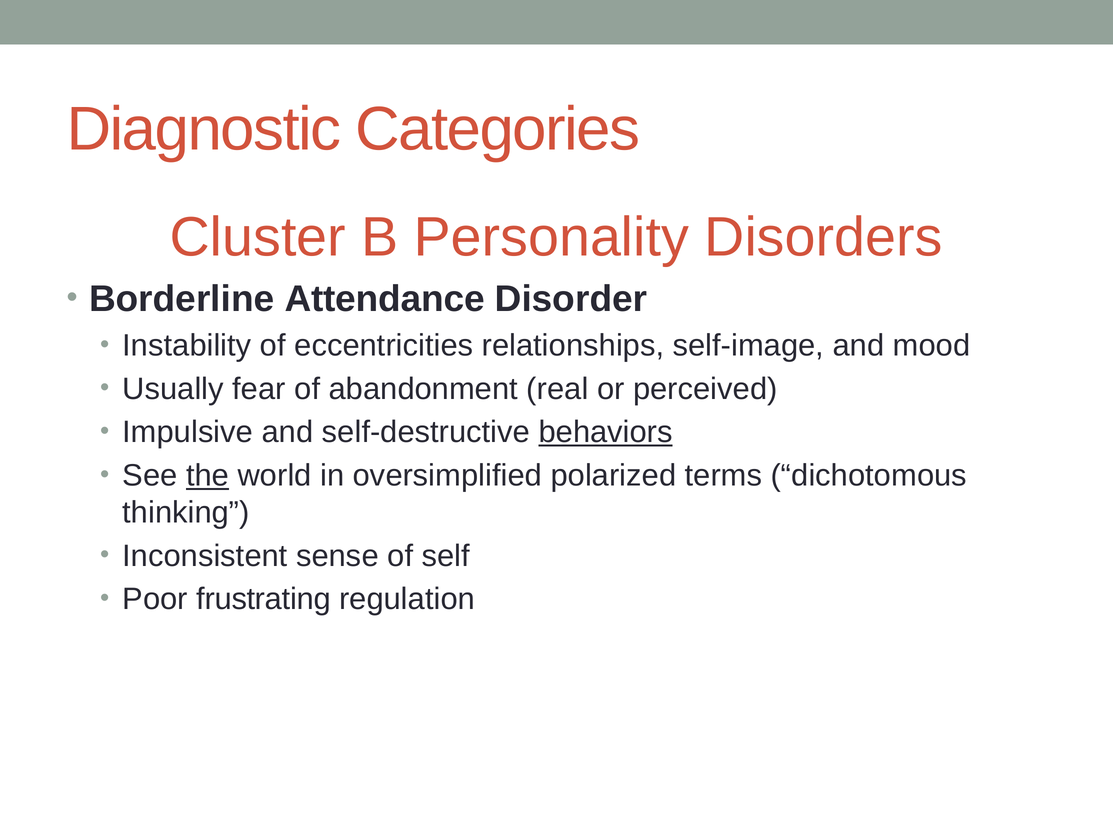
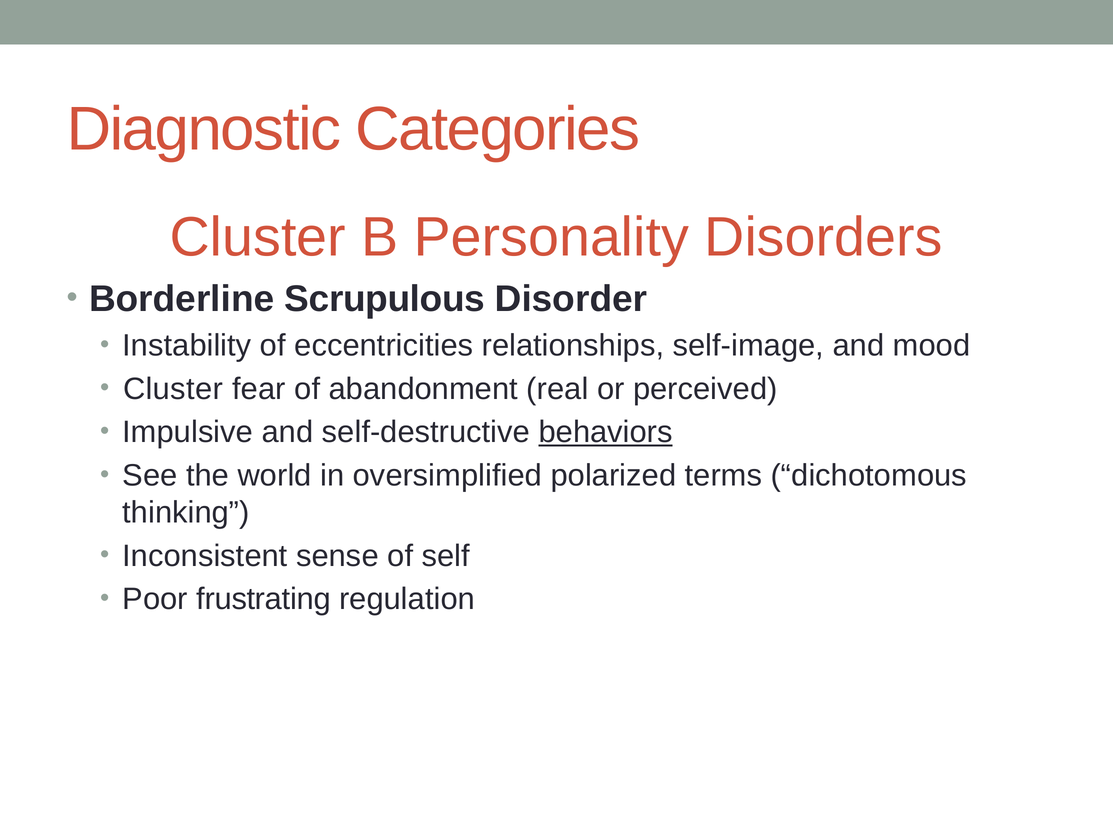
Attendance: Attendance -> Scrupulous (385, 299)
Usually: Usually -> Cluster (173, 389)
the underline: present -> none (207, 476)
